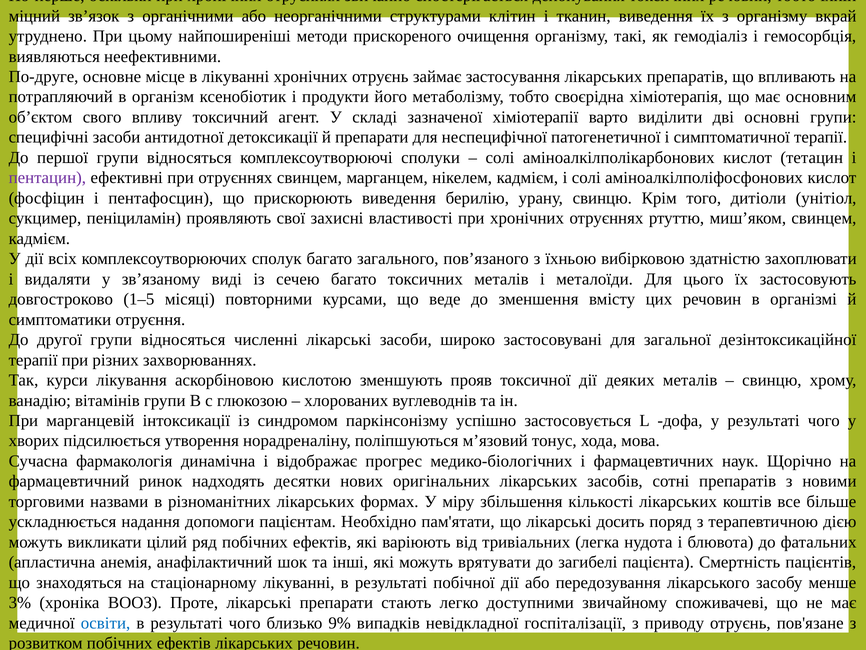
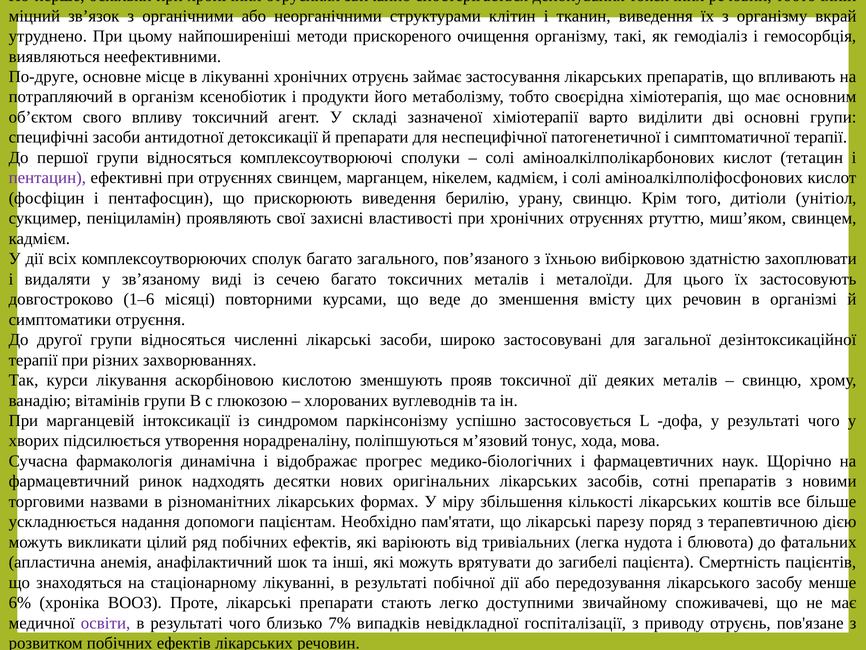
1–5: 1–5 -> 1–6 (139, 299)
досить: досить -> парезу (620, 521)
3%: 3% -> 6% (20, 602)
освіти colour: blue -> purple (106, 623)
9%: 9% -> 7% (340, 623)
